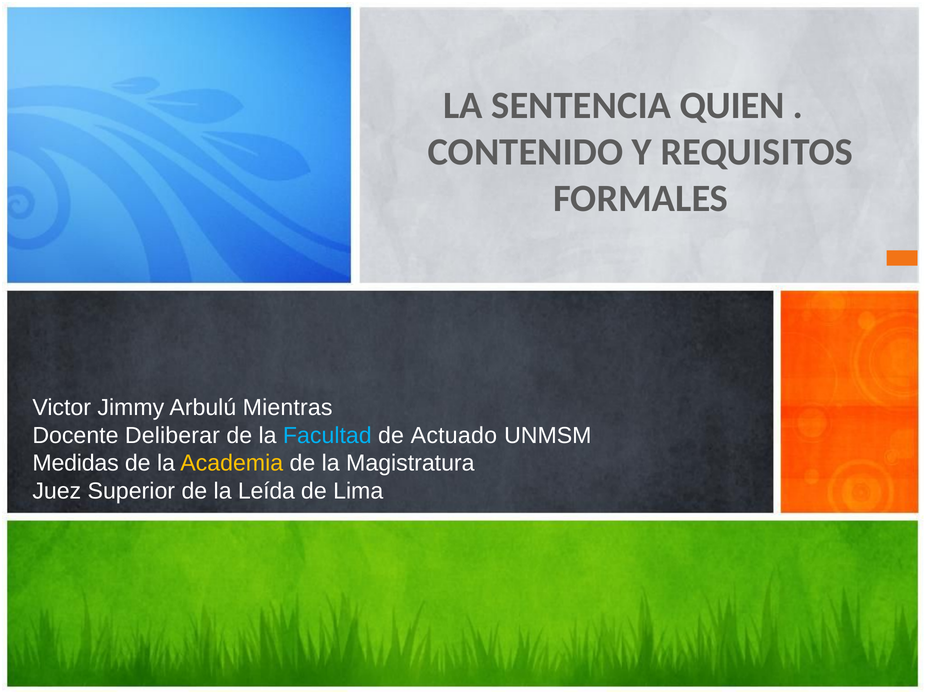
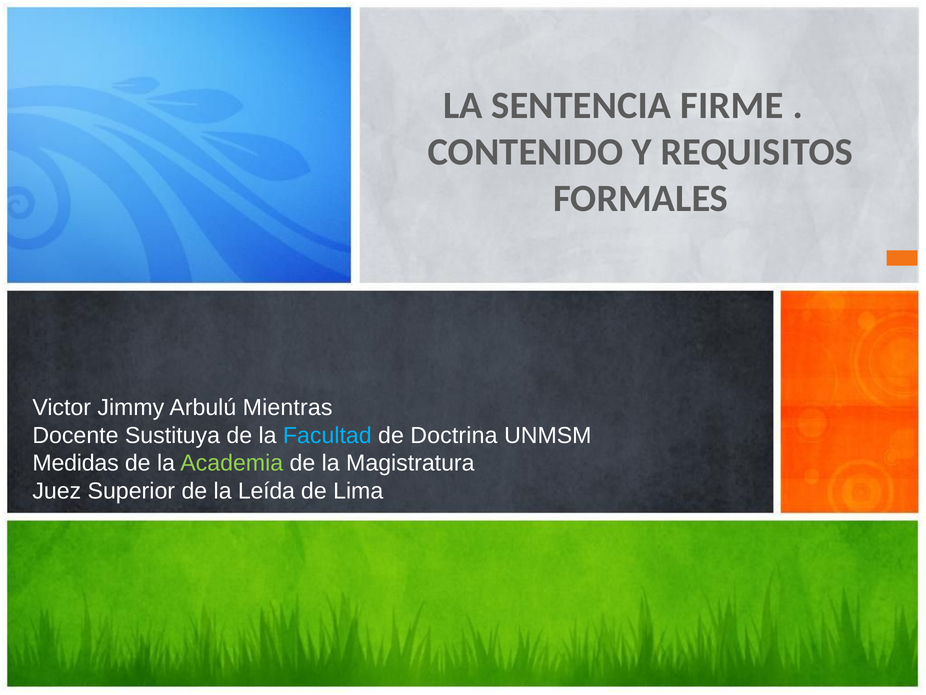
QUIEN: QUIEN -> FIRME (732, 106)
Deliberar: Deliberar -> Sustituya (172, 435)
Actuado: Actuado -> Doctrina (454, 435)
Academia colour: yellow -> light green (232, 463)
